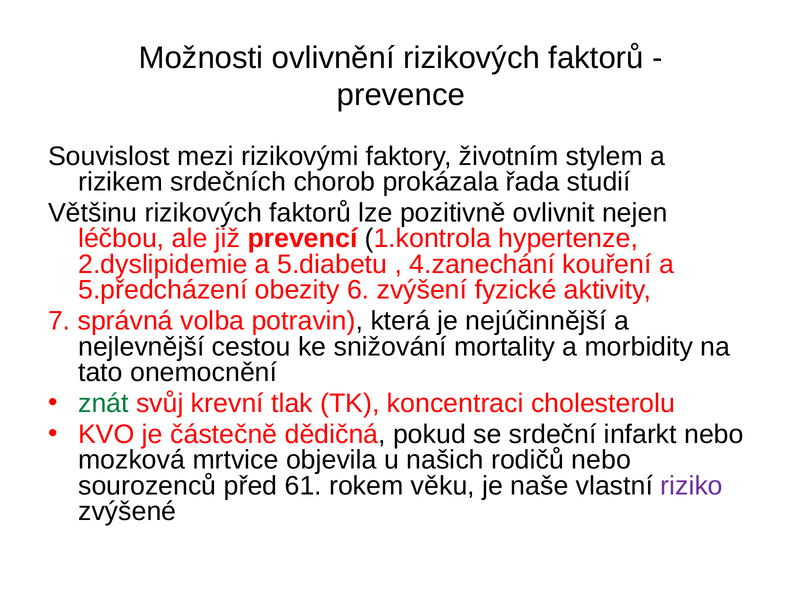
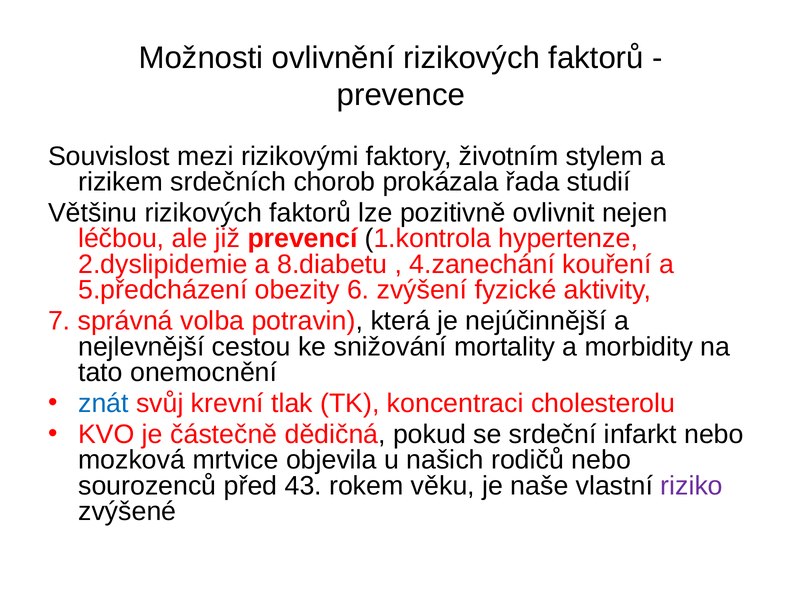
5.diabetu: 5.diabetu -> 8.diabetu (332, 264)
znát colour: green -> blue (103, 403)
61: 61 -> 43 (303, 485)
